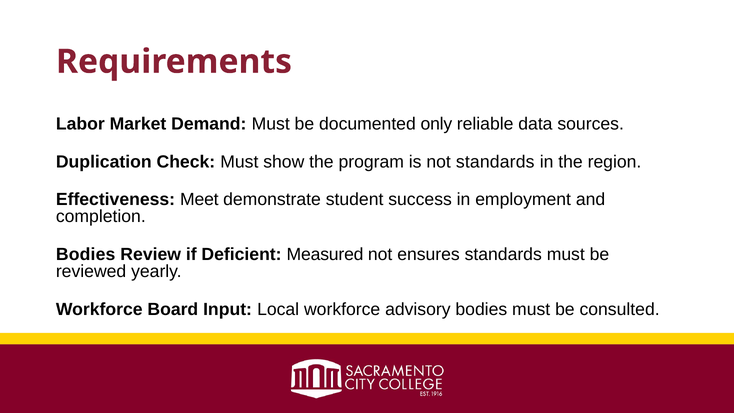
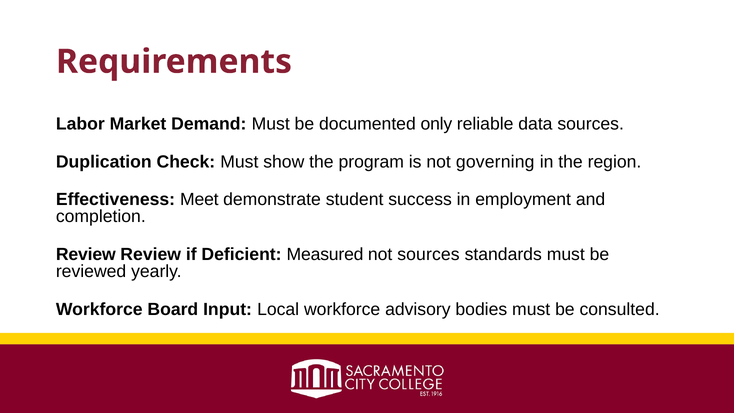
not standards: standards -> governing (495, 162)
Bodies: Bodies -> Review (86, 254)
not ensures: ensures -> sources (428, 254)
